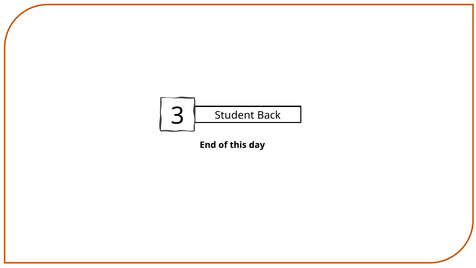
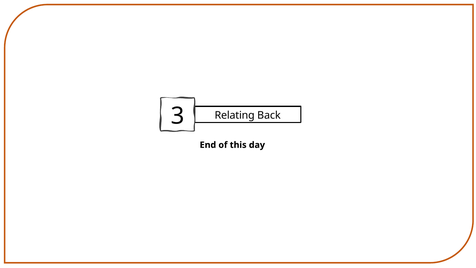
Student: Student -> Relating (235, 115)
